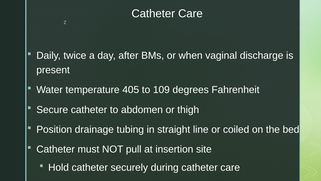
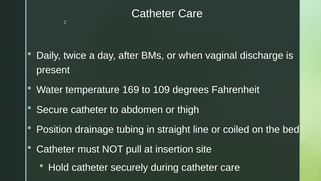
405: 405 -> 169 (131, 90)
